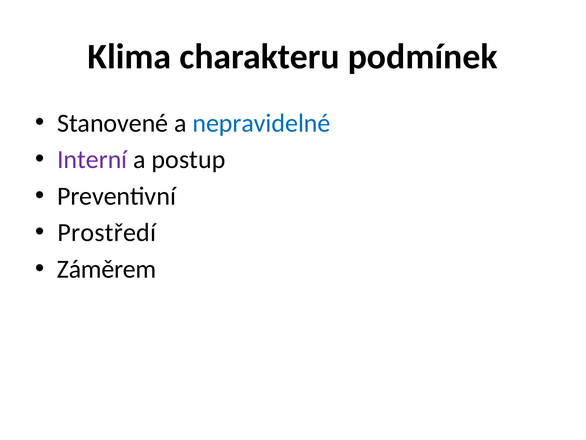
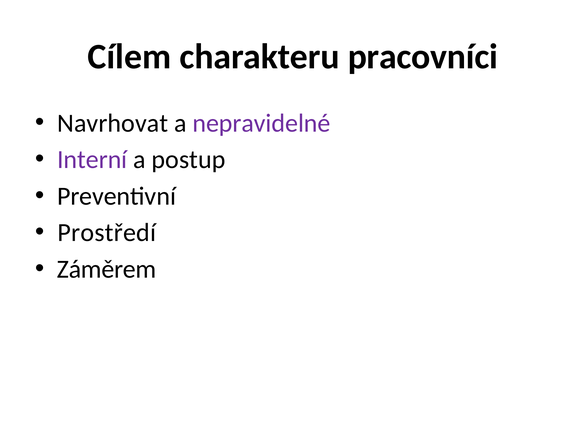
Klima: Klima -> Cílem (129, 57)
podmínek: podmínek -> pracovníci (423, 57)
Stanovené: Stanovené -> Navrhovat (113, 123)
nepravidelné colour: blue -> purple (261, 123)
